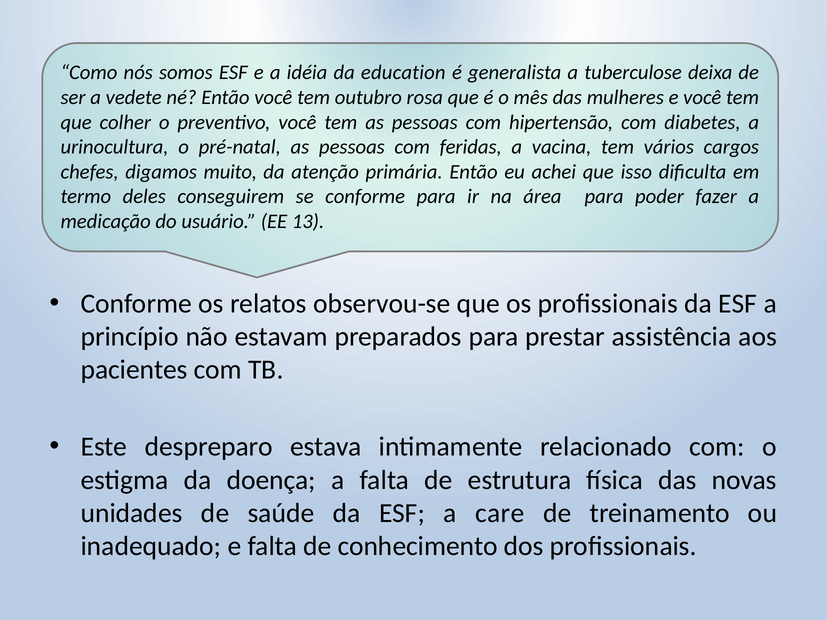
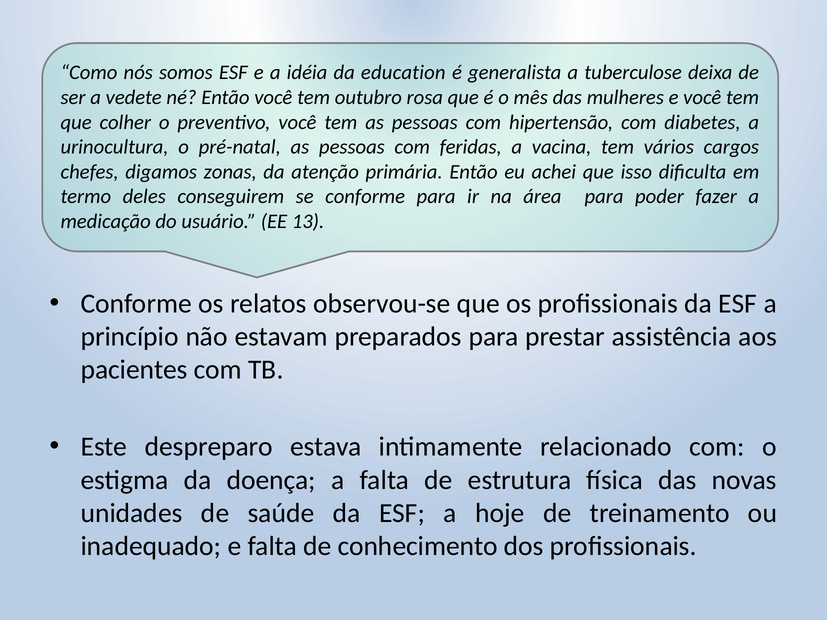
muito: muito -> zonas (230, 172)
care: care -> hoje (500, 513)
